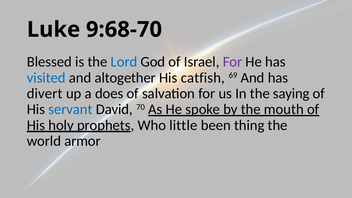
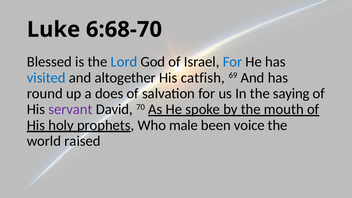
9:68-70: 9:68-70 -> 6:68-70 (124, 30)
For colour: purple -> blue (233, 62)
divert: divert -> round (45, 94)
servant colour: blue -> purple (70, 109)
little: little -> male (184, 125)
thing: thing -> voice (249, 125)
armor: armor -> raised (82, 141)
